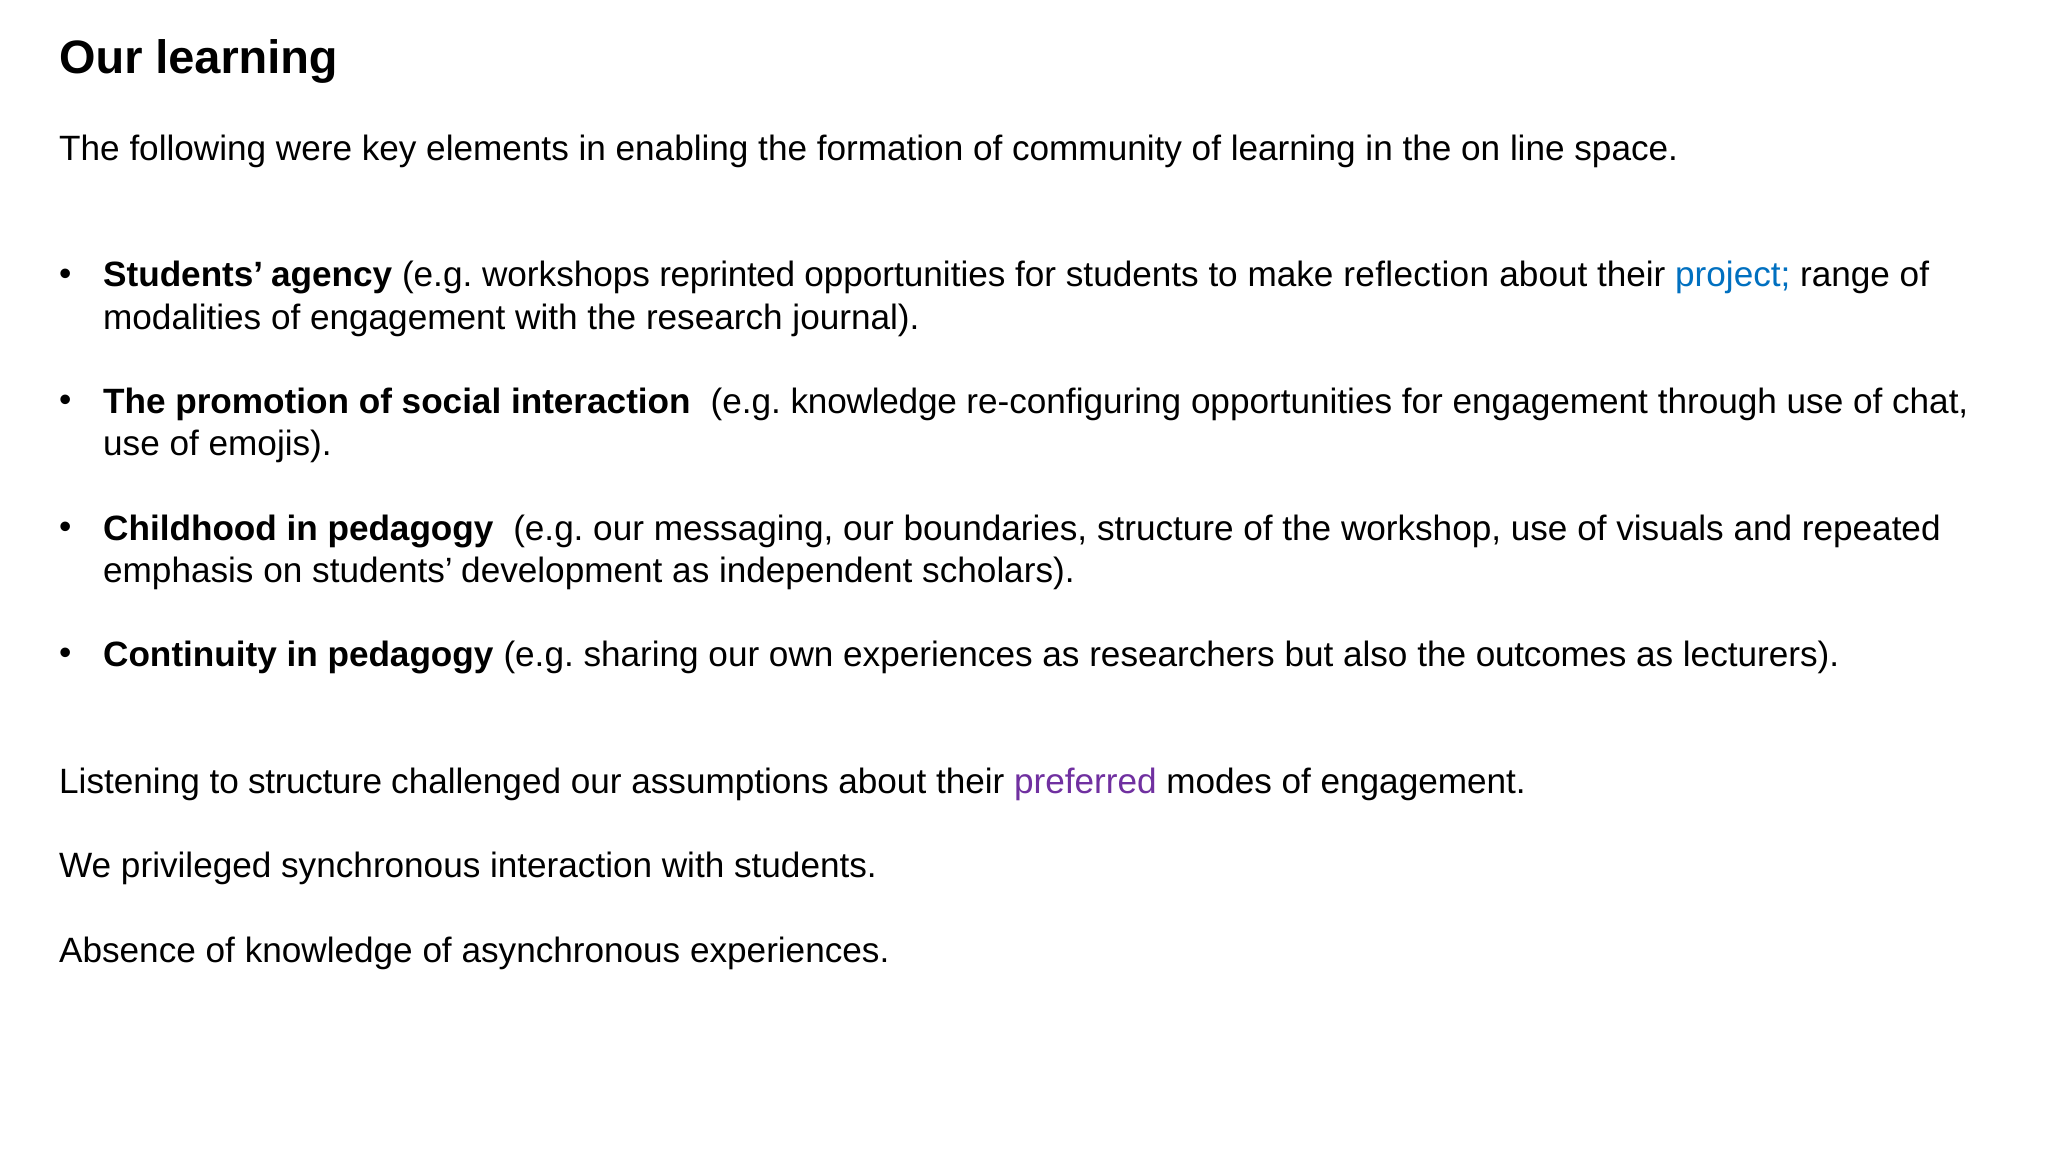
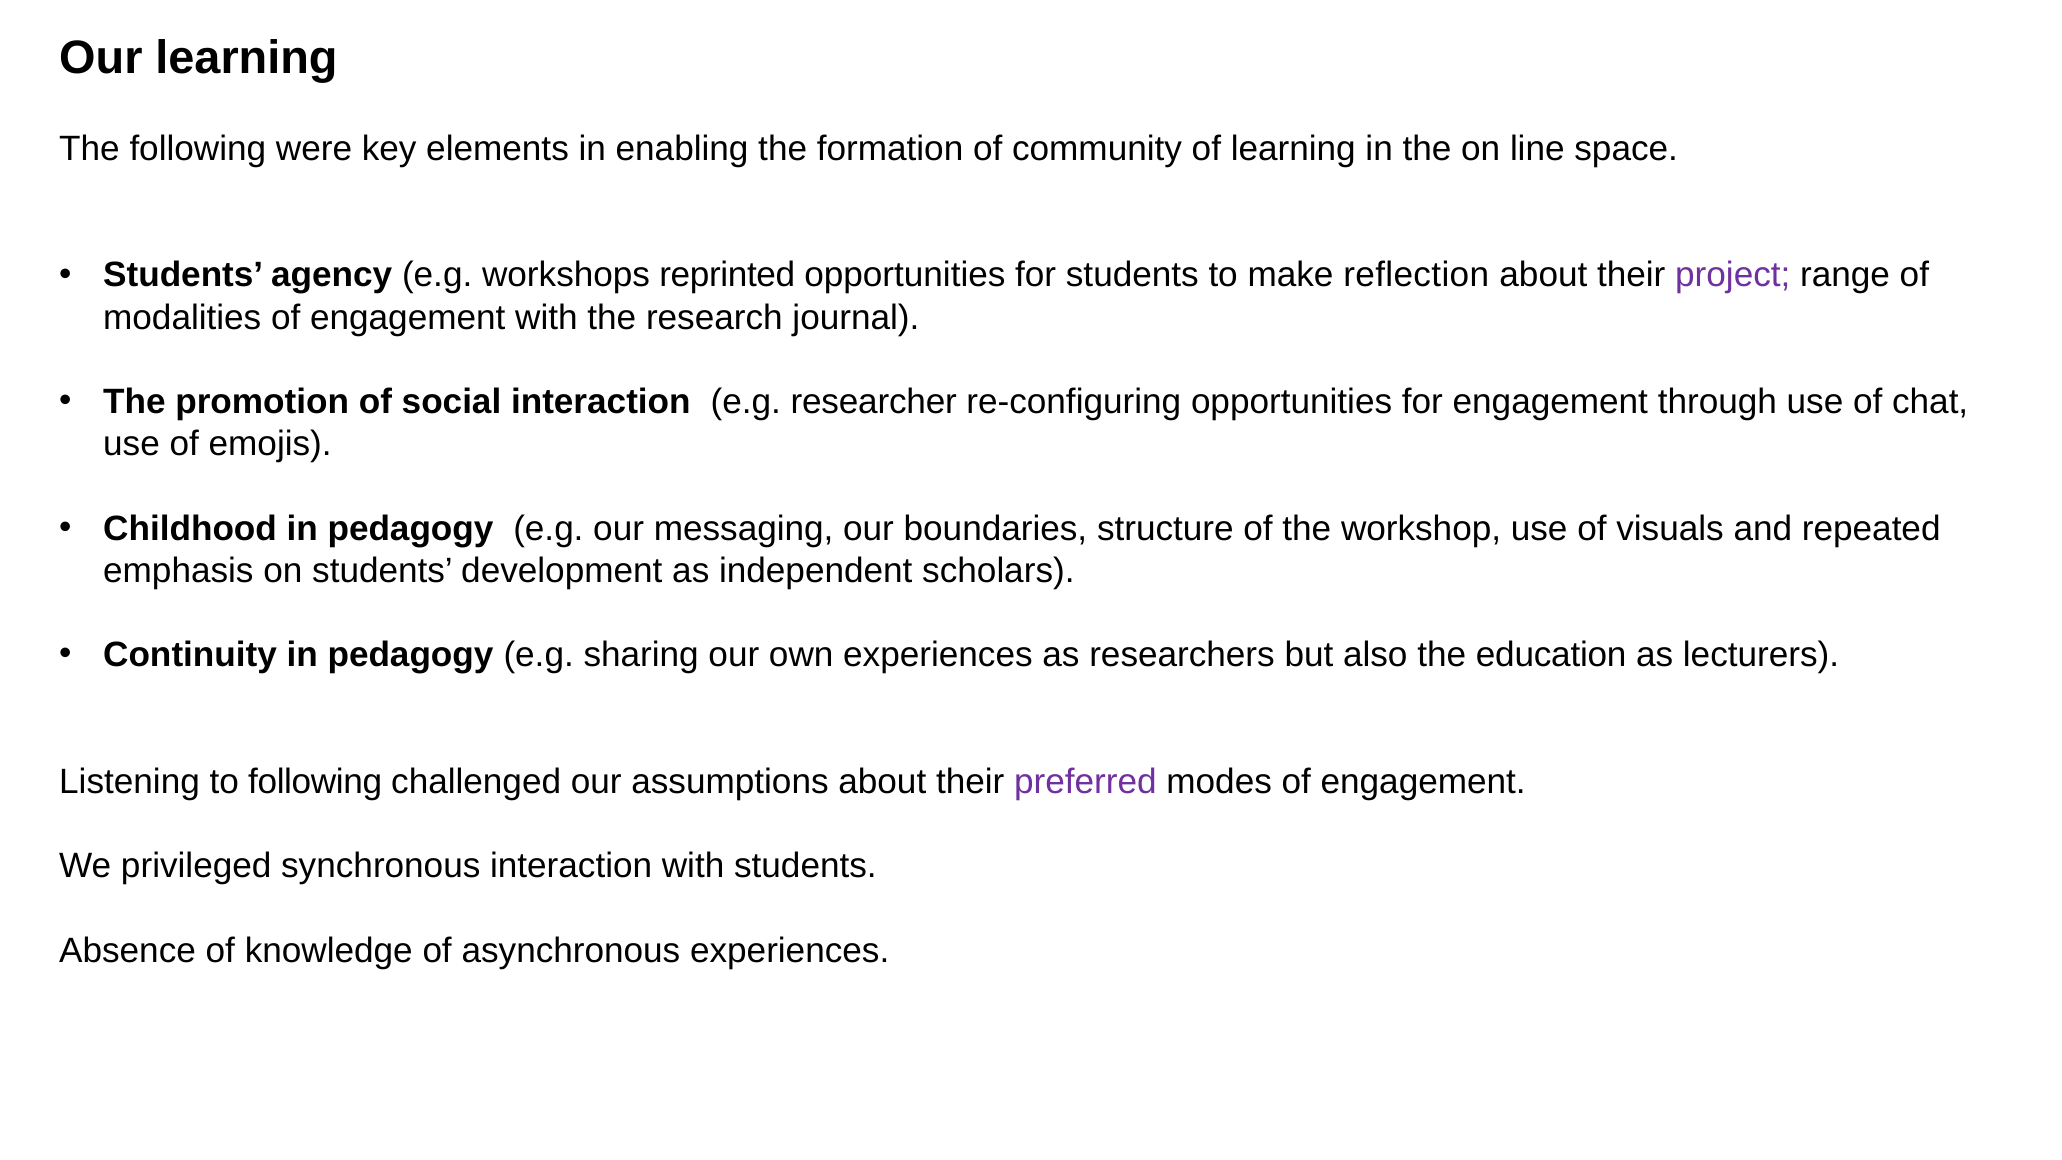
project colour: blue -> purple (1733, 275)
e.g knowledge: knowledge -> researcher (874, 402)
outcomes: outcomes -> education (1551, 655)
to structure: structure -> following (315, 782)
